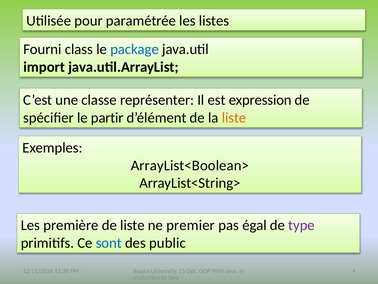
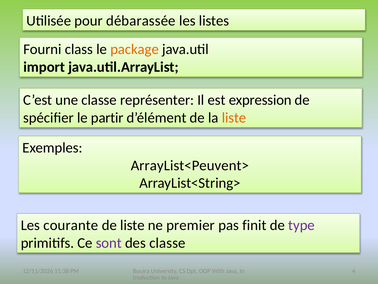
paramétrée: paramétrée -> débarassée (141, 21)
package colour: blue -> orange (135, 49)
ArrayList<Boolean>: ArrayList<Boolean> -> ArrayList<Peuvent> (190, 165)
première: première -> courante (71, 225)
égal: égal -> finit (254, 225)
sont colour: blue -> purple (109, 243)
des public: public -> classe (167, 243)
